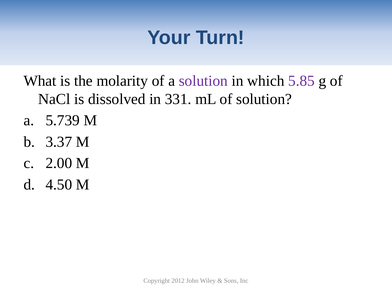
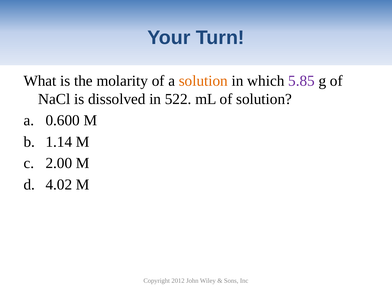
solution colour: purple -> orange (203, 81)
331: 331 -> 522 (178, 99)
5.739: 5.739 -> 0.600 (63, 120)
3.37: 3.37 -> 1.14 (59, 142)
4.50: 4.50 -> 4.02 (59, 185)
